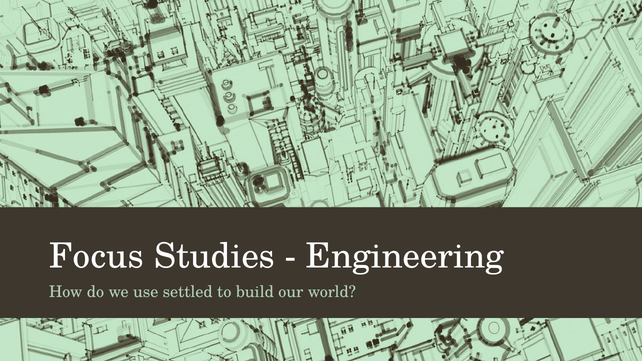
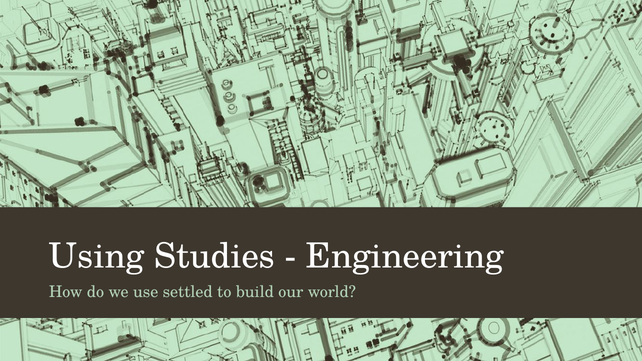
Focus: Focus -> Using (97, 256)
